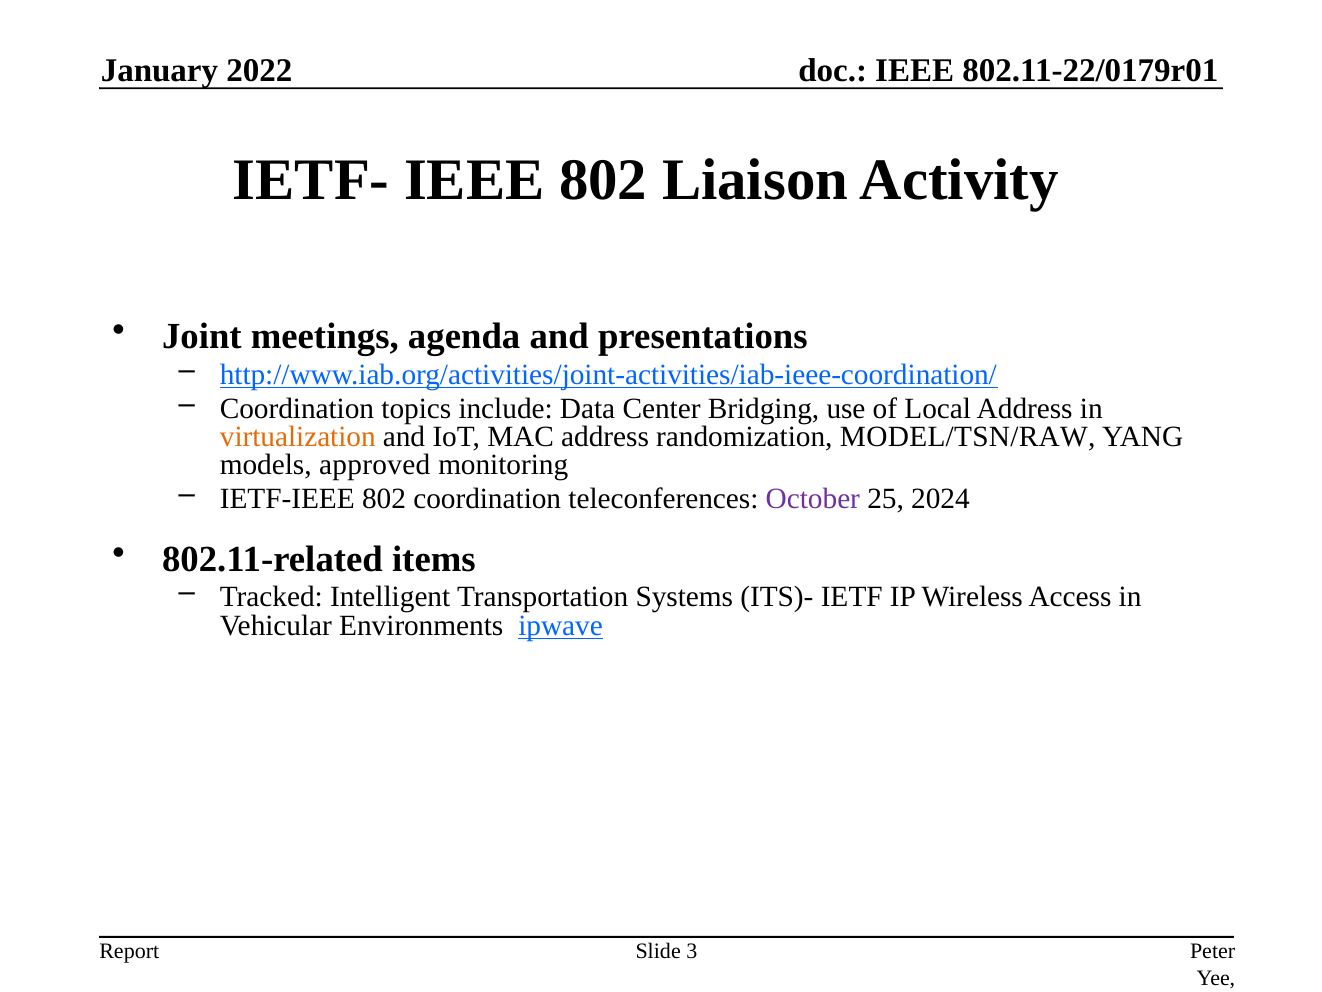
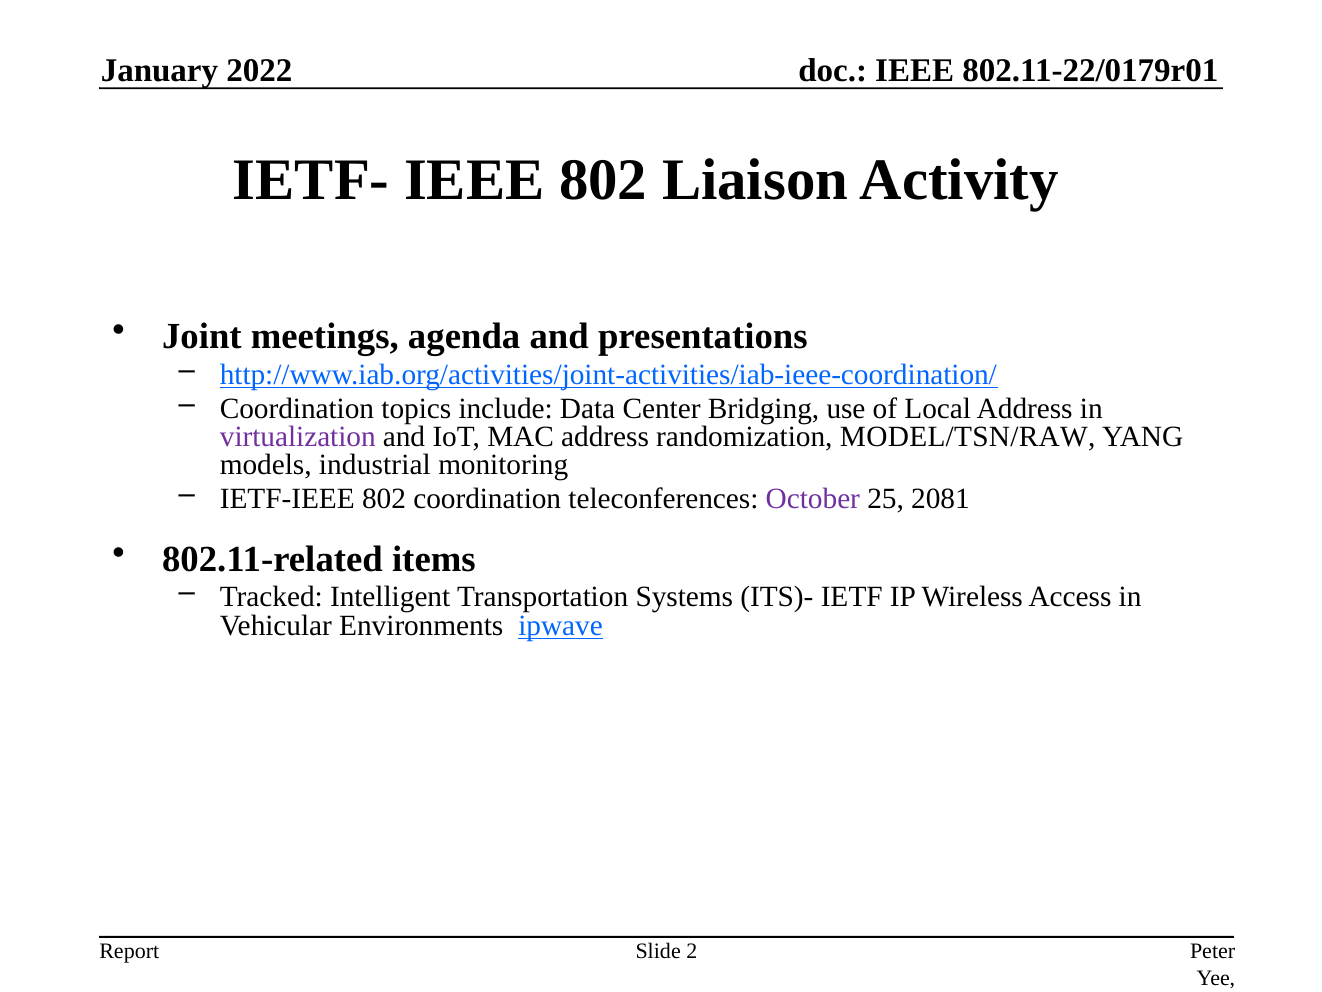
virtualization colour: orange -> purple (298, 437)
approved: approved -> industrial (375, 465)
2024: 2024 -> 2081 (940, 499)
3: 3 -> 2 (692, 951)
